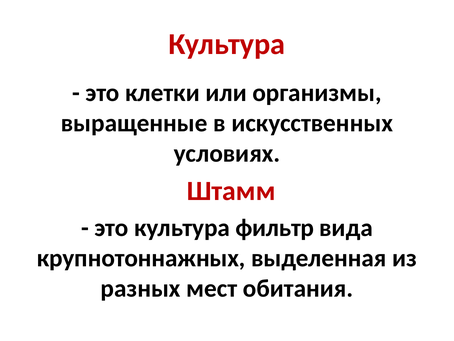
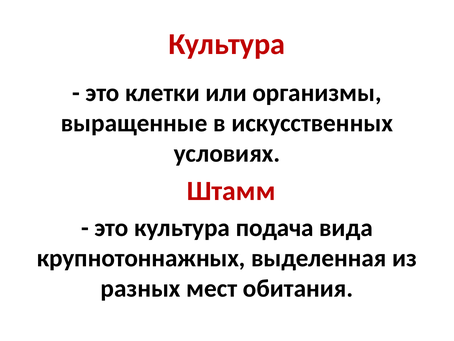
фильтр: фильтр -> подача (275, 228)
